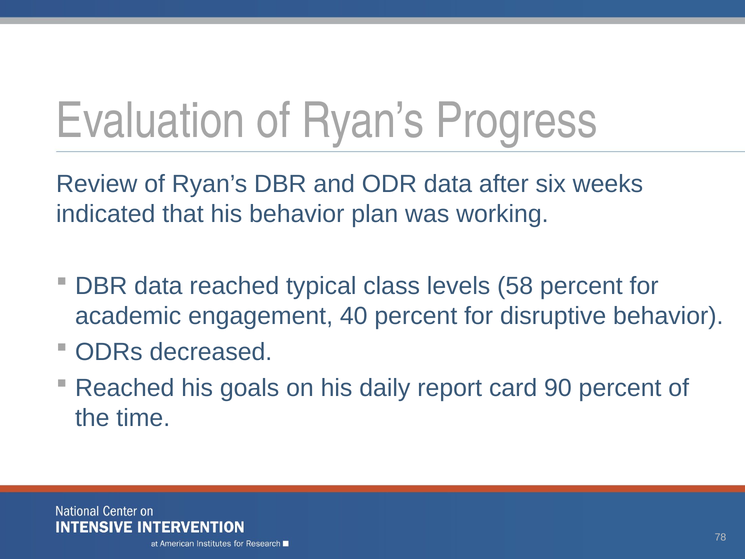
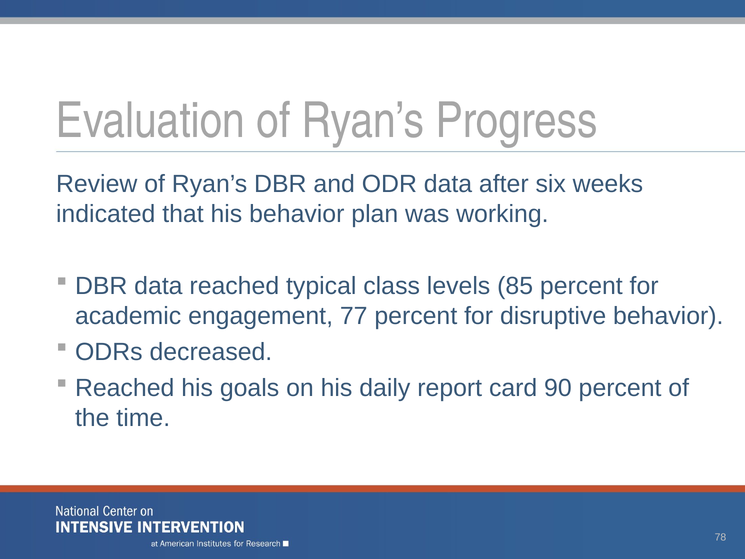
58: 58 -> 85 (515, 286)
40: 40 -> 77 (354, 316)
